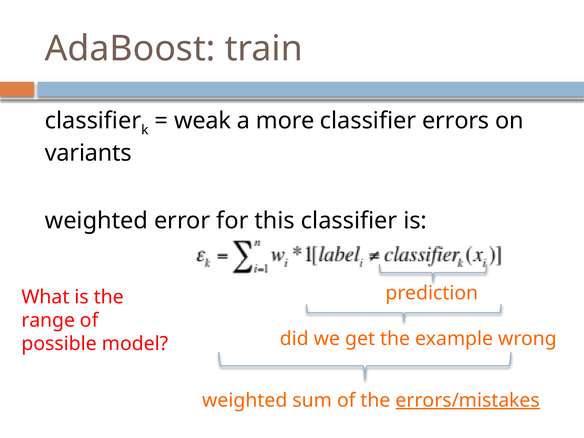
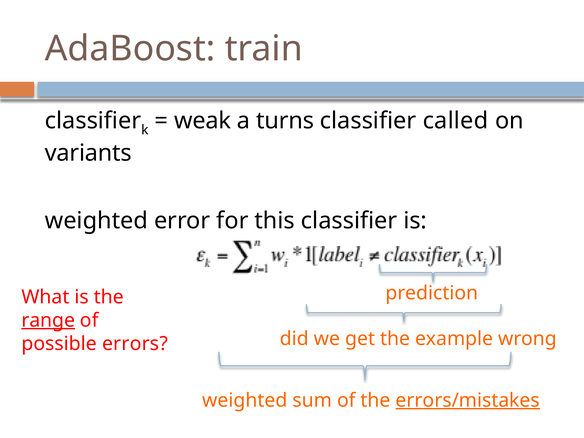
more: more -> turns (285, 121)
errors: errors -> called (455, 121)
range underline: none -> present (48, 320)
model: model -> errors (135, 344)
